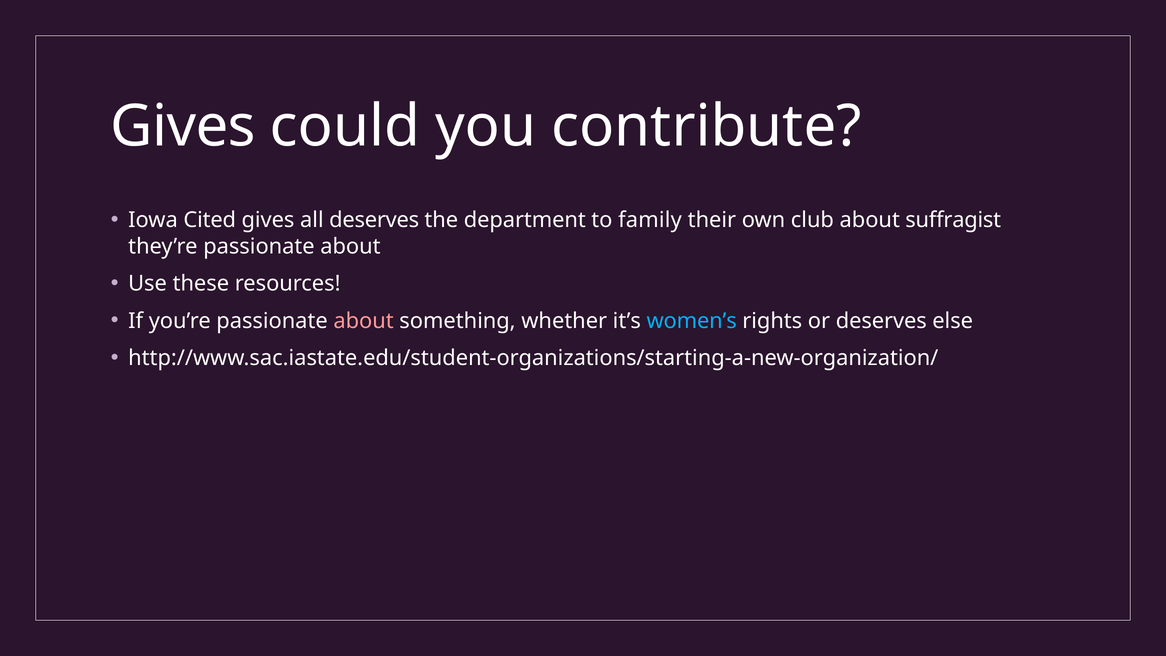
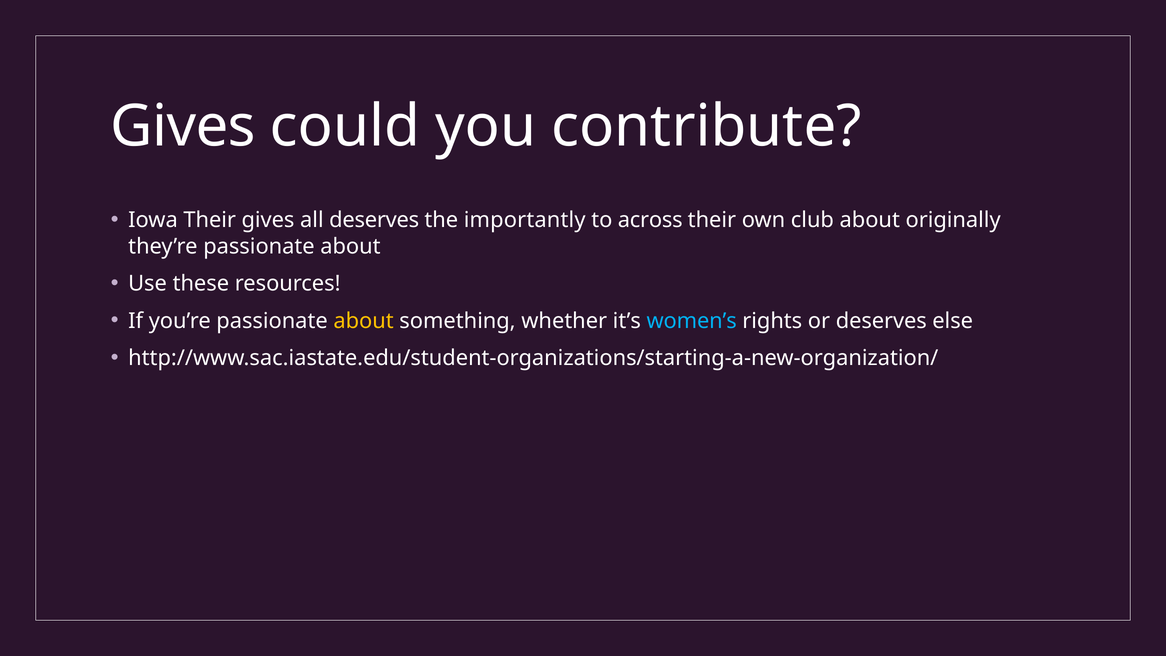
Iowa Cited: Cited -> Their (210, 220)
department: department -> importantly (525, 220)
family: family -> across (650, 220)
suffragist: suffragist -> originally (953, 220)
about colour: pink -> yellow (364, 321)
